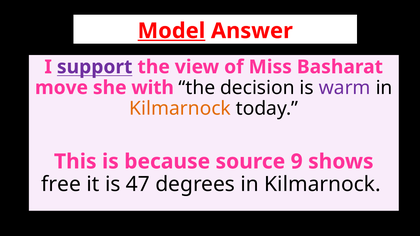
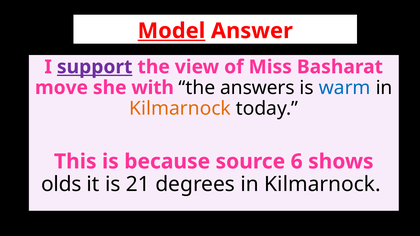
support underline: none -> present (95, 67)
decision: decision -> answers (257, 88)
warm colour: purple -> blue (345, 88)
9: 9 -> 6 (297, 162)
free: free -> olds (61, 184)
47: 47 -> 21 (138, 184)
